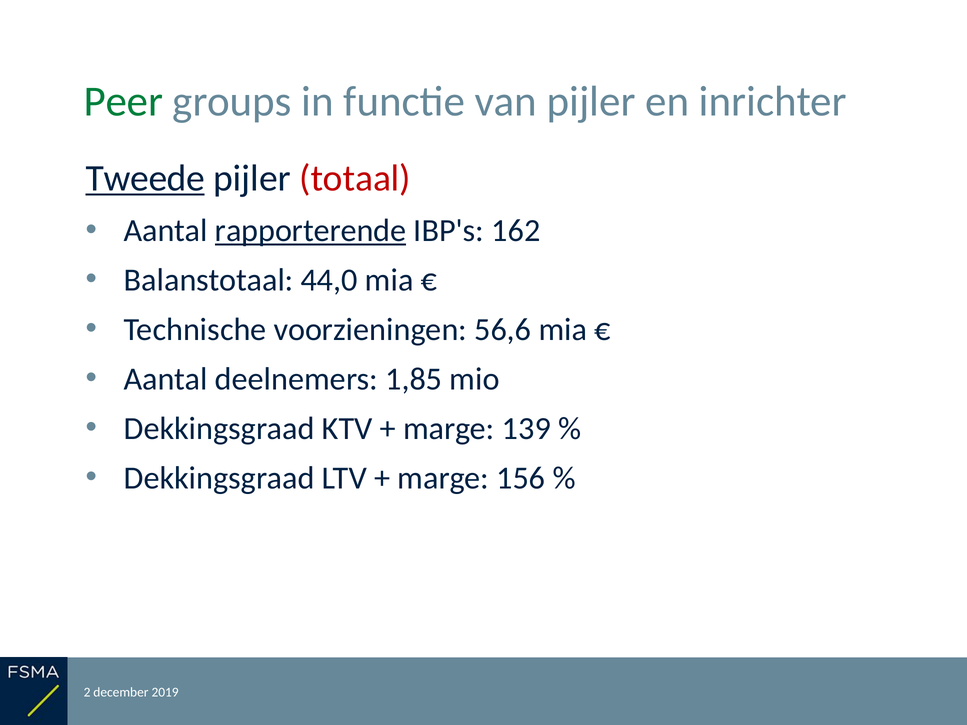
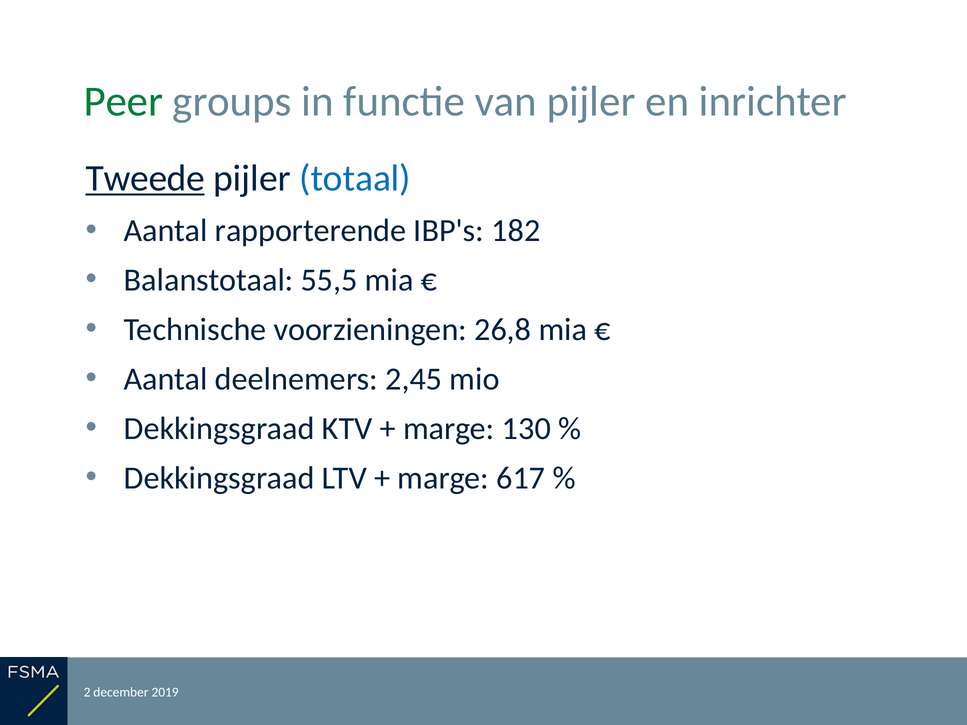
totaal colour: red -> blue (355, 178)
rapporterende underline: present -> none (311, 231)
162: 162 -> 182 (516, 231)
44,0: 44,0 -> 55,5 (329, 280)
56,6: 56,6 -> 26,8 (503, 330)
1,85: 1,85 -> 2,45 (414, 379)
139: 139 -> 130 (526, 429)
156: 156 -> 617 (521, 478)
